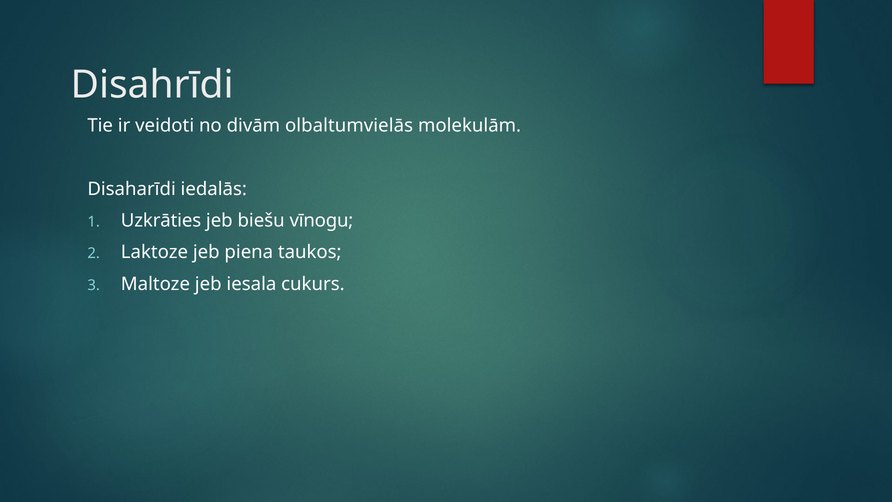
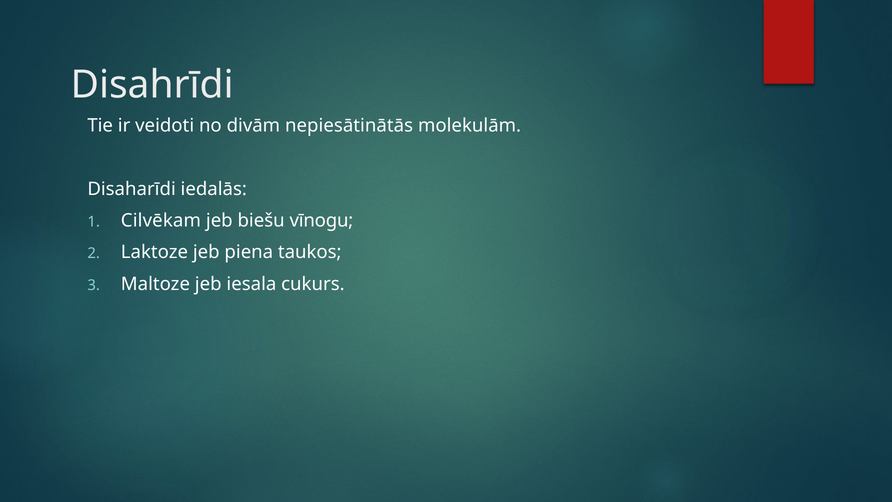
olbaltumvielās: olbaltumvielās -> nepiesātinātās (349, 126)
Uzkrāties: Uzkrāties -> Cilvēkam (161, 221)
